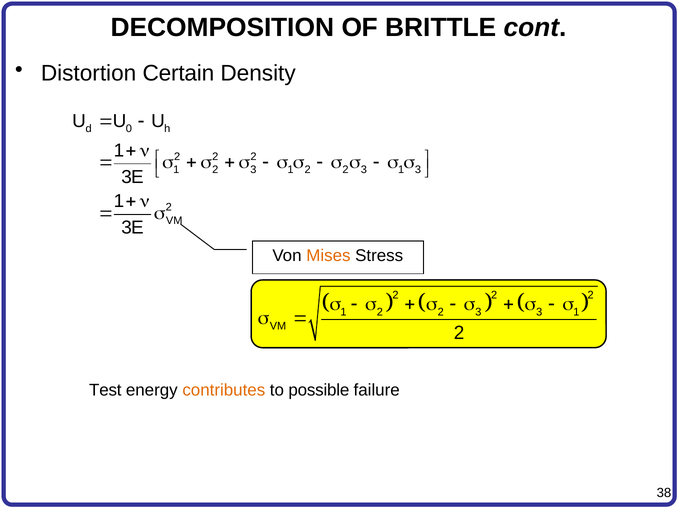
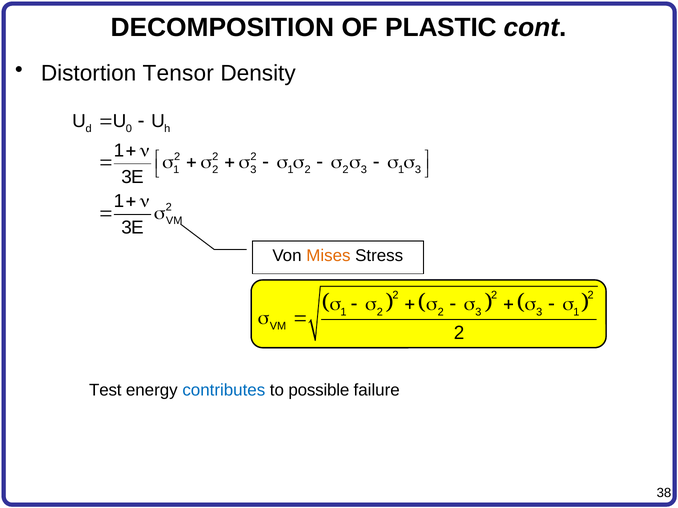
BRITTLE: BRITTLE -> PLASTIC (441, 27)
Certain: Certain -> Tensor (178, 73)
contributes colour: orange -> blue (224, 391)
